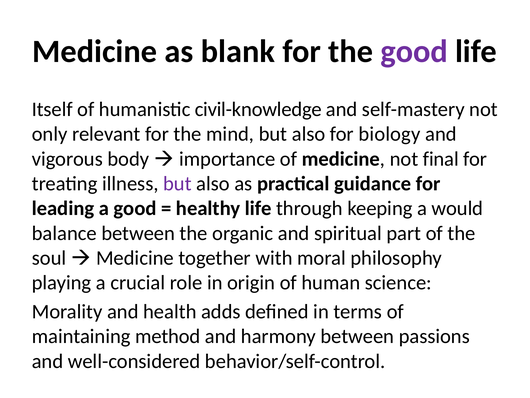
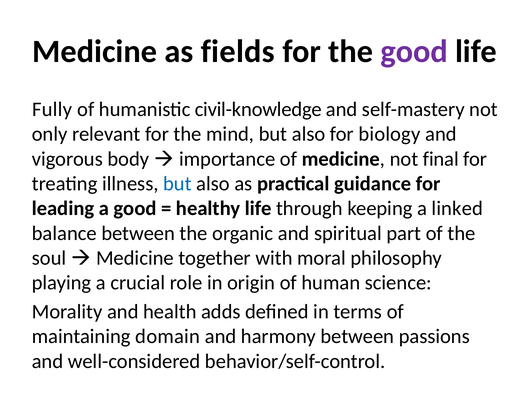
blank: blank -> fields (238, 51)
Itself: Itself -> Fully (52, 109)
but colour: purple -> blue (177, 183)
would: would -> linked (457, 208)
method: method -> domain (168, 336)
